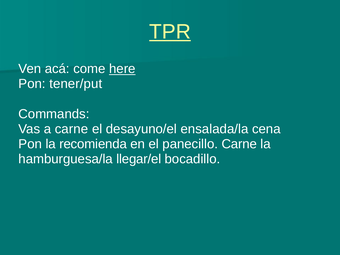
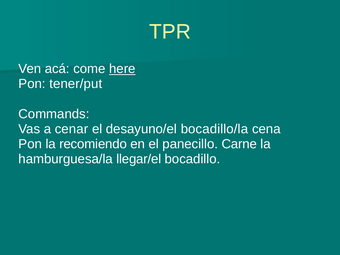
TPR underline: present -> none (170, 32)
a carne: carne -> cenar (72, 129)
ensalada/la: ensalada/la -> bocadillo/la (214, 129)
recomienda: recomienda -> recomiendo (93, 144)
